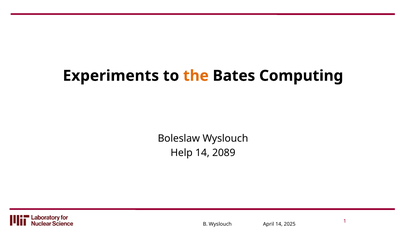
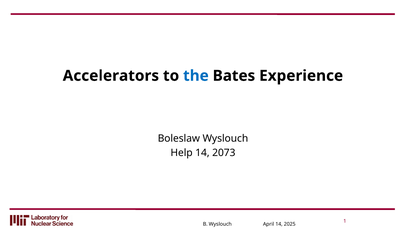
Experiments: Experiments -> Accelerators (111, 76)
the colour: orange -> blue (196, 76)
Computing: Computing -> Experience (301, 76)
2089: 2089 -> 2073 (224, 152)
